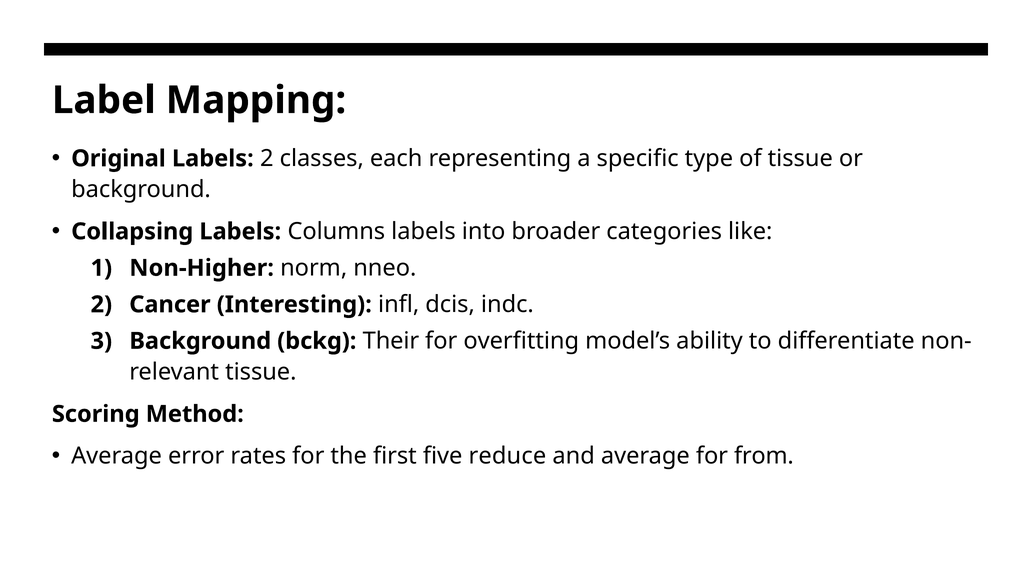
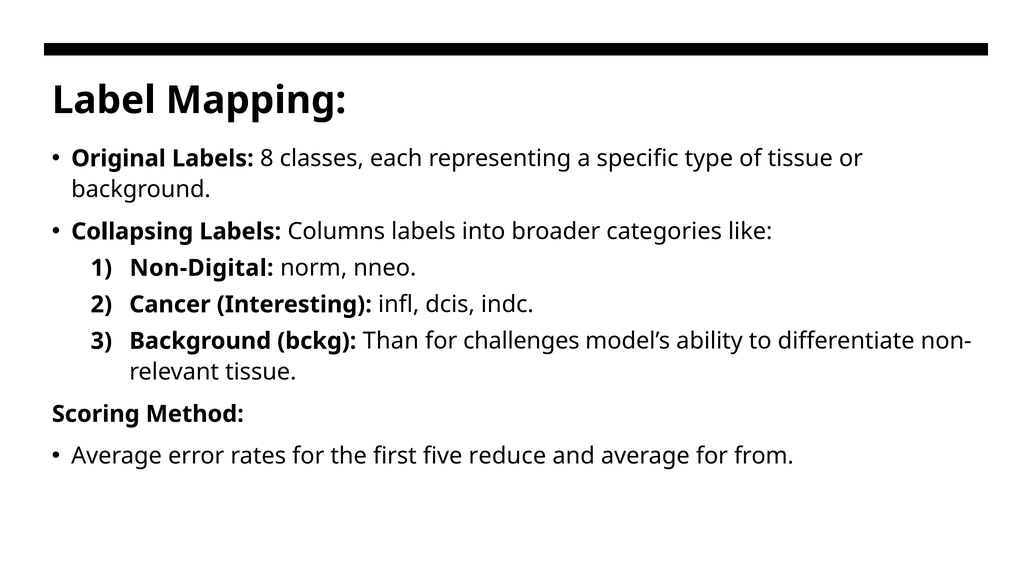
Labels 2: 2 -> 8 (267, 159)
Non-Higher: Non-Higher -> Non-Digital (202, 268)
Their: Their -> Than (391, 341)
overfitting: overfitting -> challenges (521, 341)
